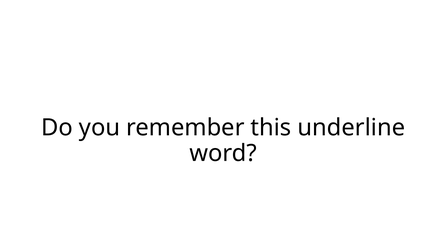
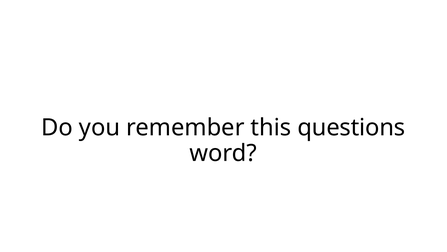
underline: underline -> questions (351, 127)
